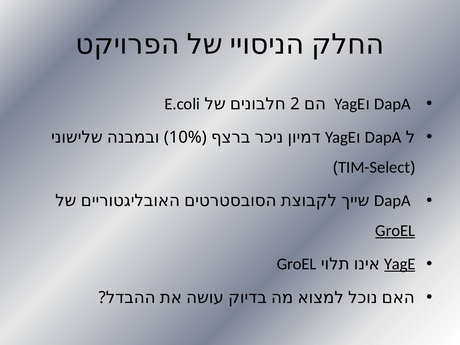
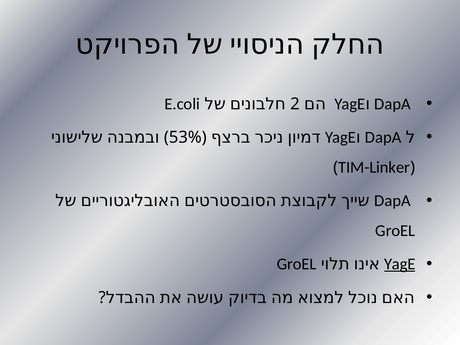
10%: 10% -> 53% (185, 137)
TIM-Select: TIM-Select -> TIM-Linker (374, 167)
GroEL underline: present -> none (395, 231)
